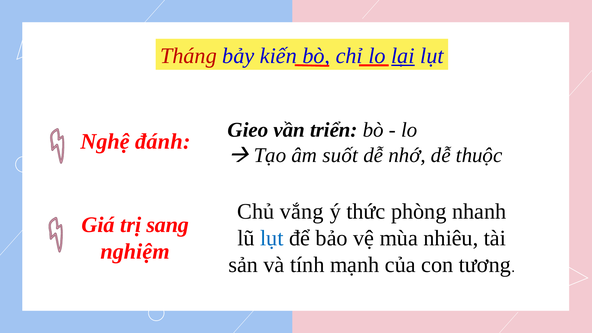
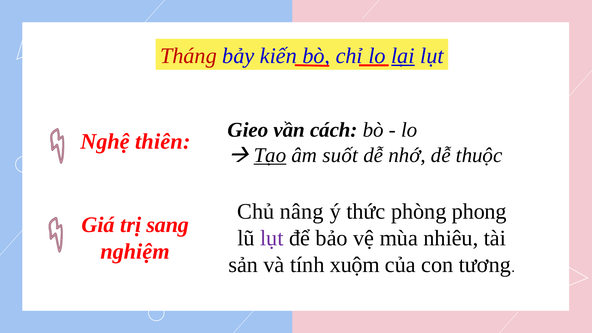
triển: triển -> cách (334, 130)
đánh: đánh -> thiên (163, 141)
Tạo underline: none -> present (270, 155)
vắng: vắng -> nâng (302, 211)
nhanh: nhanh -> phong (479, 211)
lụt colour: blue -> purple (272, 238)
mạnh: mạnh -> xuộm (355, 265)
